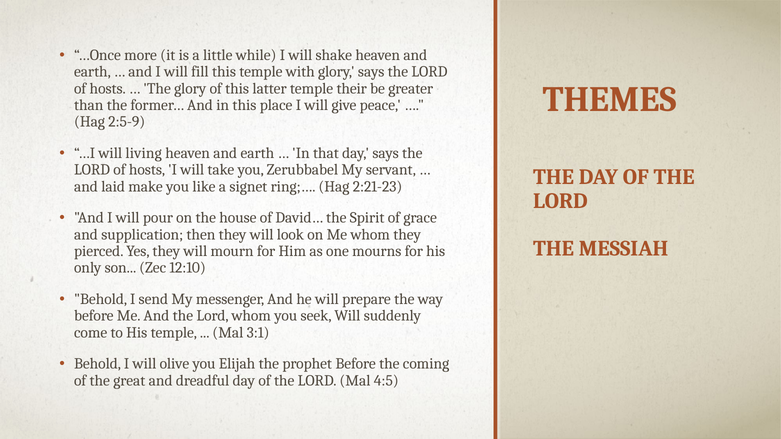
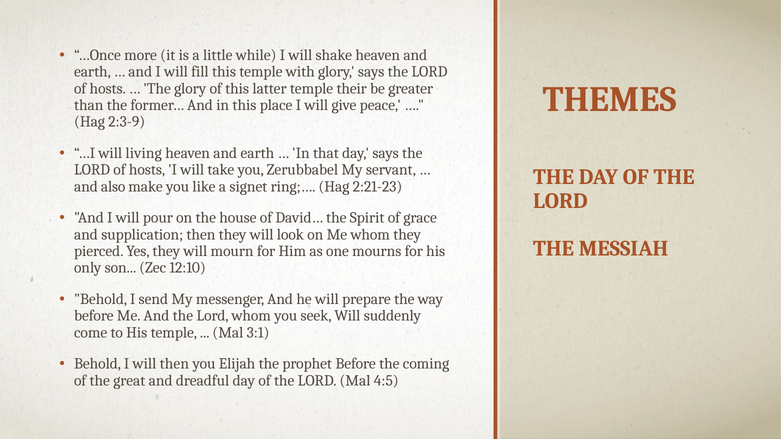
2:5-9: 2:5-9 -> 2:3-9 (127, 122)
laid: laid -> also (113, 187)
will olive: olive -> then (174, 364)
